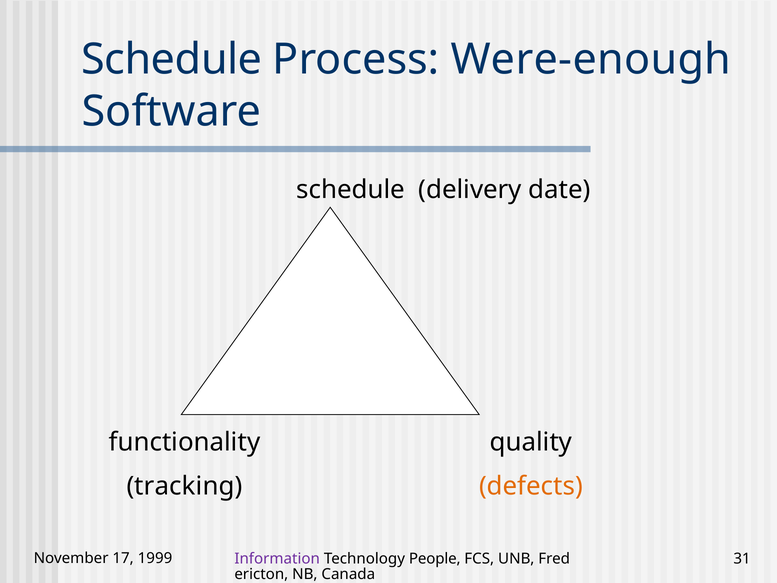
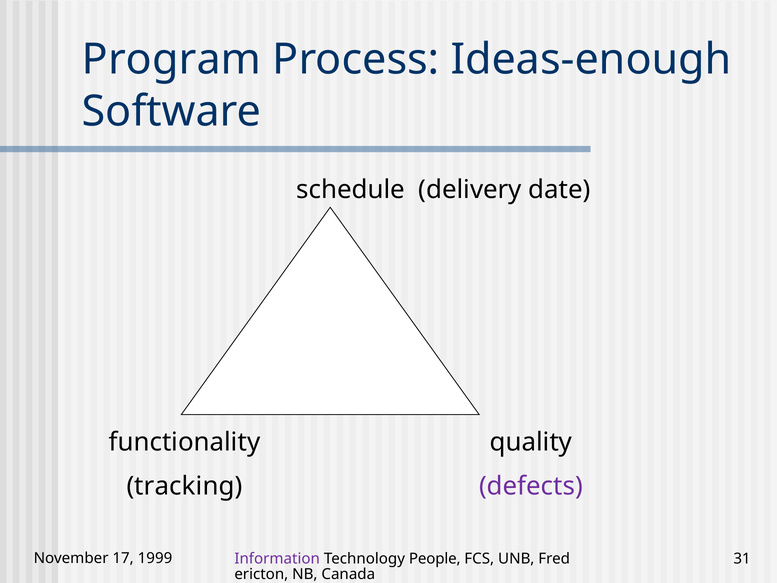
Schedule: Schedule -> Program (172, 59)
Were-enough: Were-enough -> Ideas-enough (591, 59)
defects colour: orange -> purple (531, 486)
